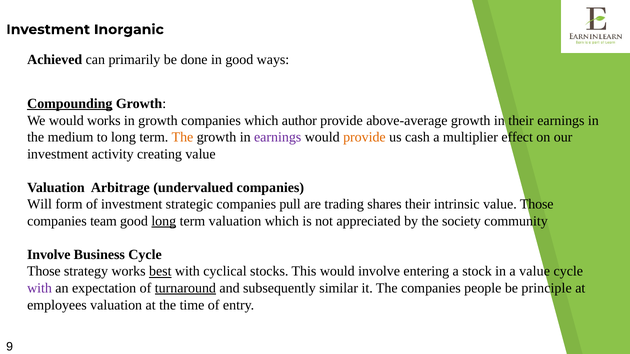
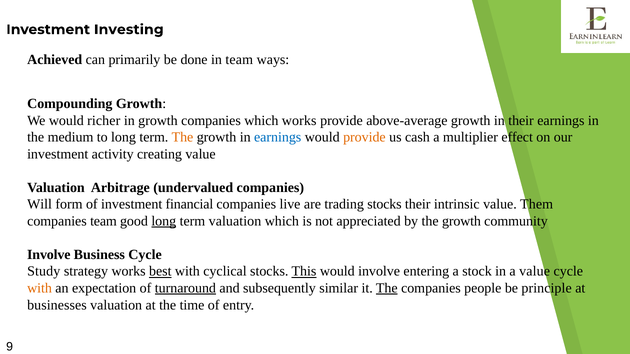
Inorganic: Inorganic -> Investing (129, 30)
in good: good -> team (239, 60)
Compounding underline: present -> none (70, 104)
would works: works -> richer (104, 121)
which author: author -> works (299, 121)
earnings colour: purple -> blue (278, 137)
strategic: strategic -> financial (189, 204)
pull: pull -> live (290, 204)
trading shares: shares -> stocks (384, 204)
value Those: Those -> Them (537, 204)
by the society: society -> growth (461, 221)
Those: Those -> Study (44, 272)
This underline: none -> present (304, 272)
with colour: purple -> orange (40, 288)
The underline: none -> present (387, 288)
employees: employees -> businesses (57, 305)
